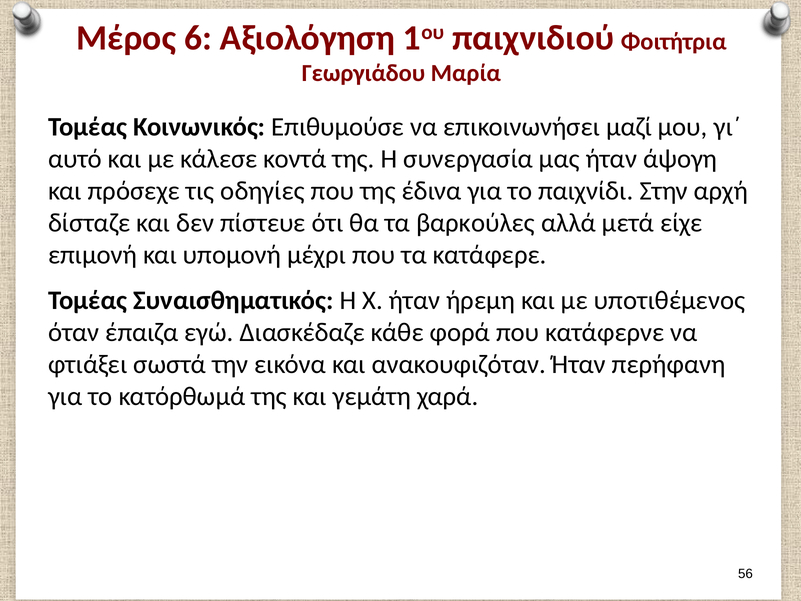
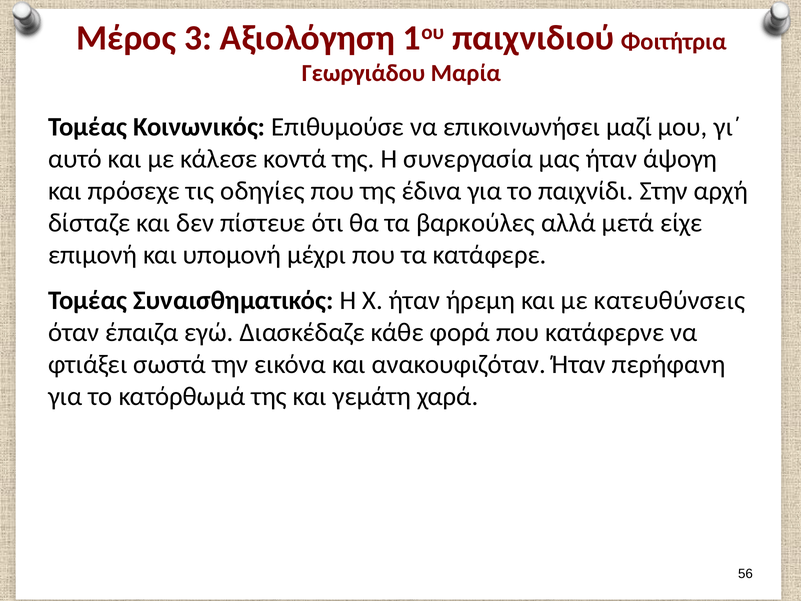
6: 6 -> 3 (198, 38)
υποτιθέμενος: υποτιθέμενος -> κατευθύνσεις (669, 300)
